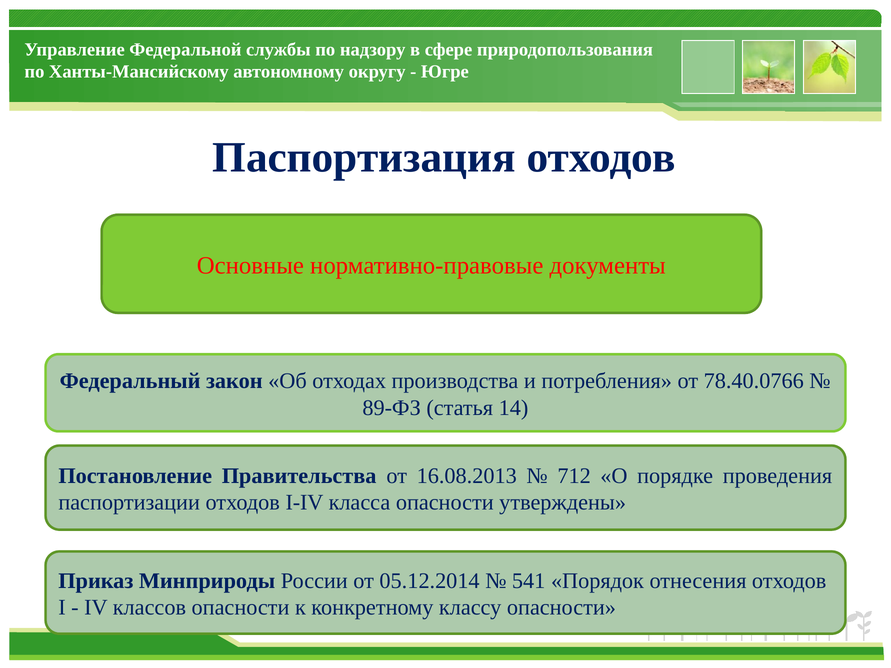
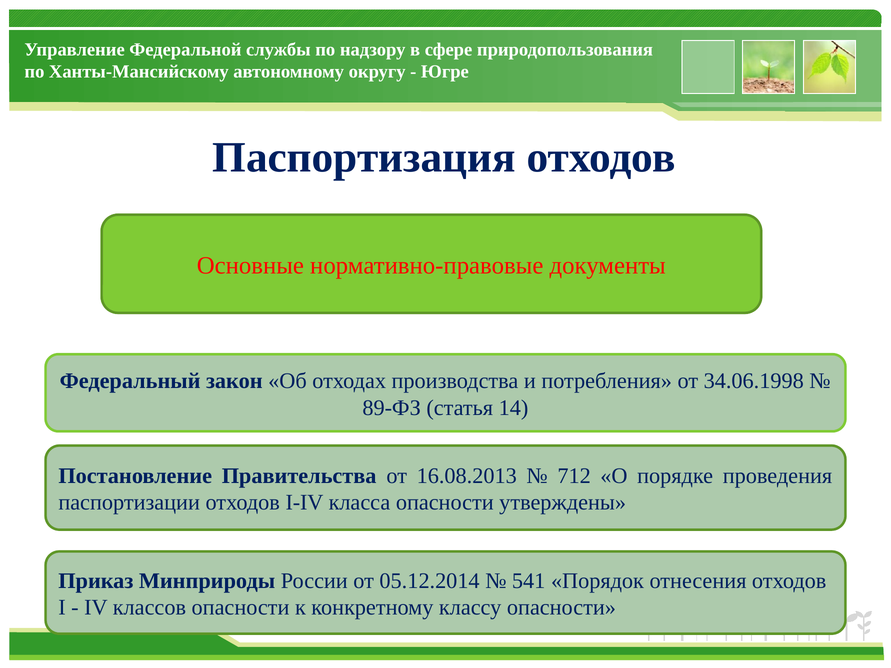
78.40.0766: 78.40.0766 -> 34.06.1998 (754, 381)
